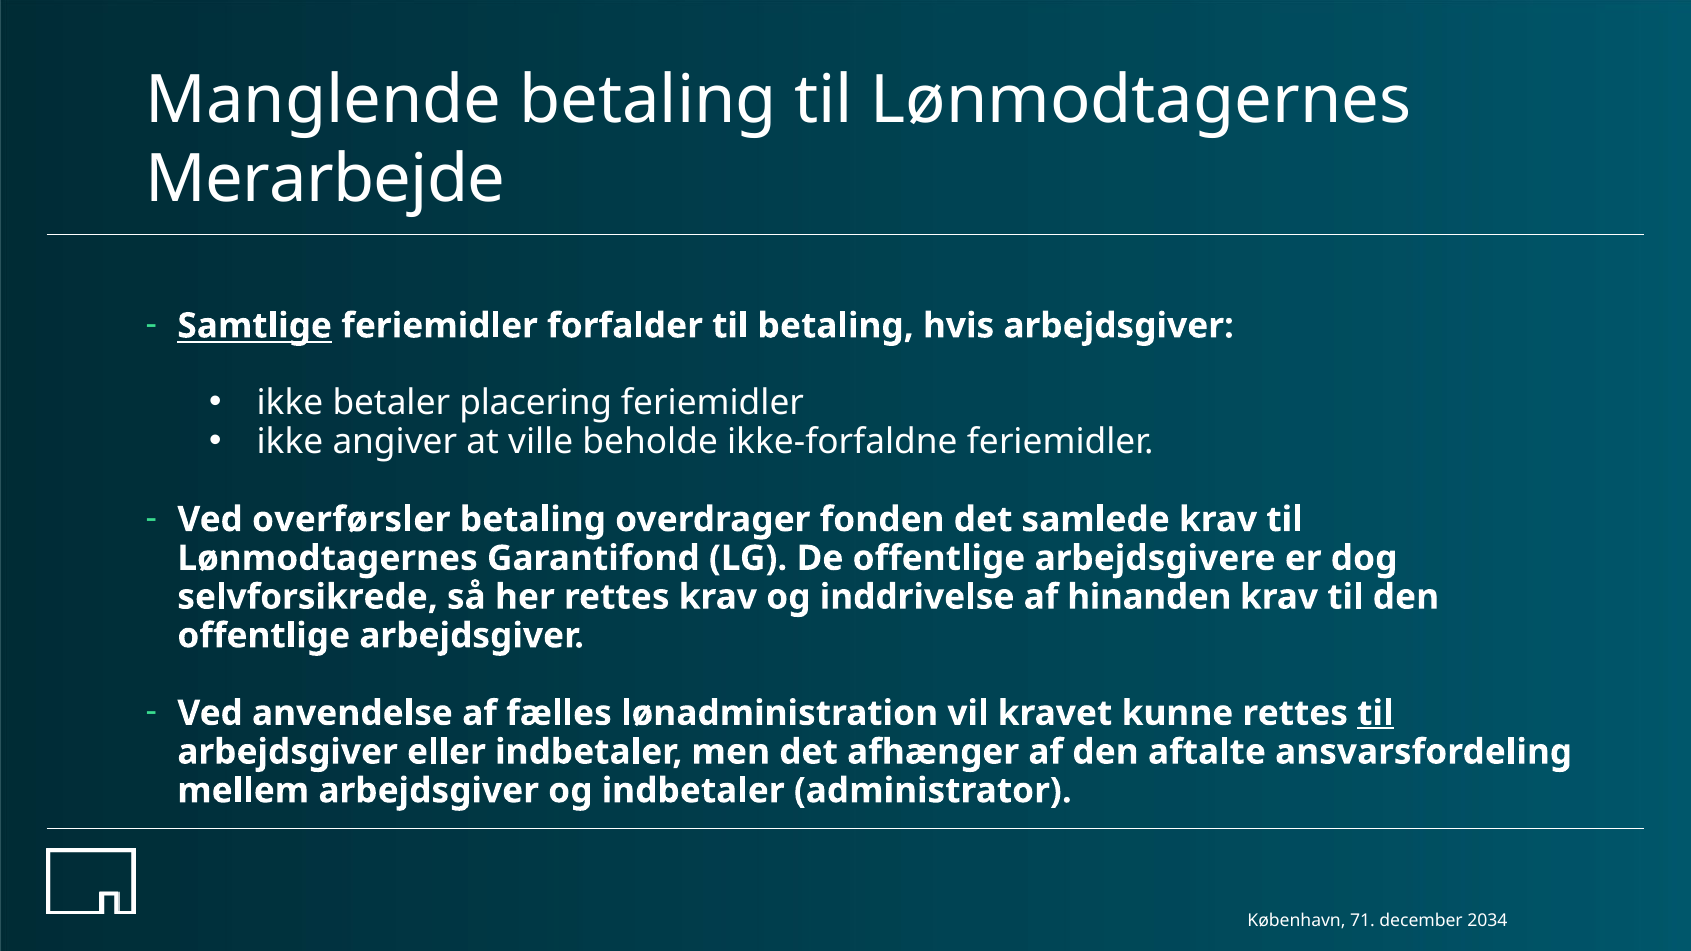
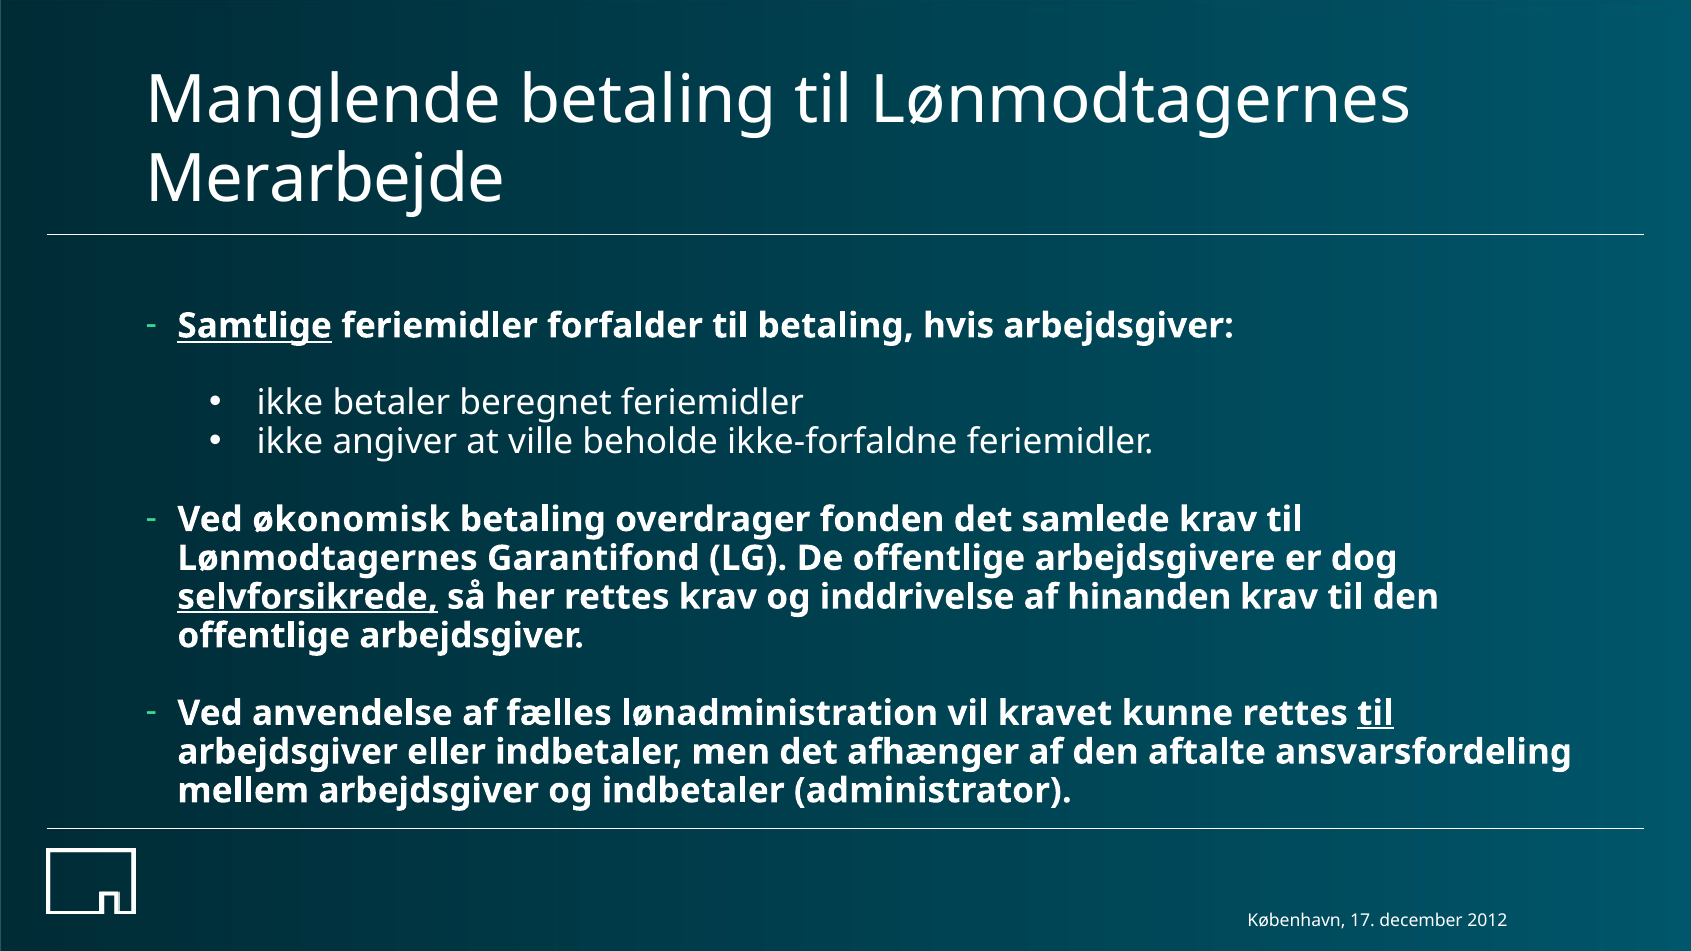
placering: placering -> beregnet (536, 403)
overførsler: overførsler -> økonomisk (351, 520)
selvforsikrede underline: none -> present (308, 597)
71: 71 -> 17 (1362, 921)
2034: 2034 -> 2012 (1487, 921)
